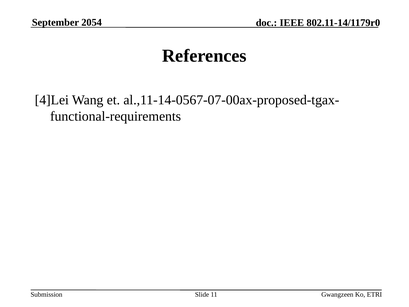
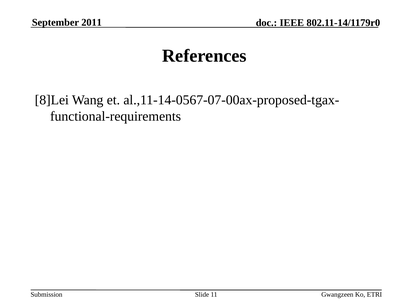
2054: 2054 -> 2011 (92, 22)
4]Lei: 4]Lei -> 8]Lei (52, 100)
